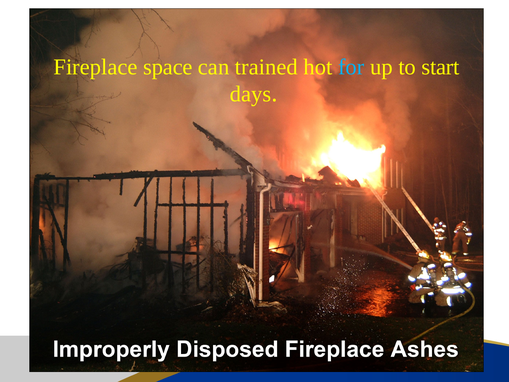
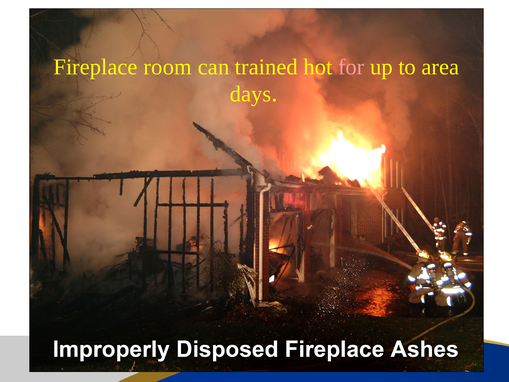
space: space -> room (168, 67)
for colour: light blue -> pink (351, 67)
start: start -> area (440, 67)
